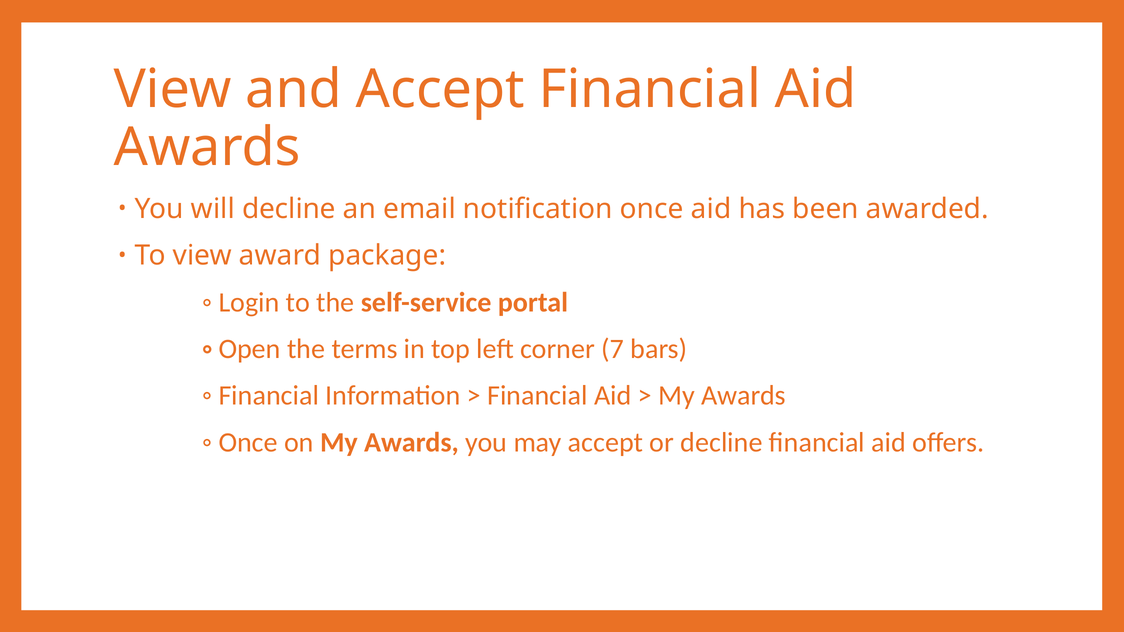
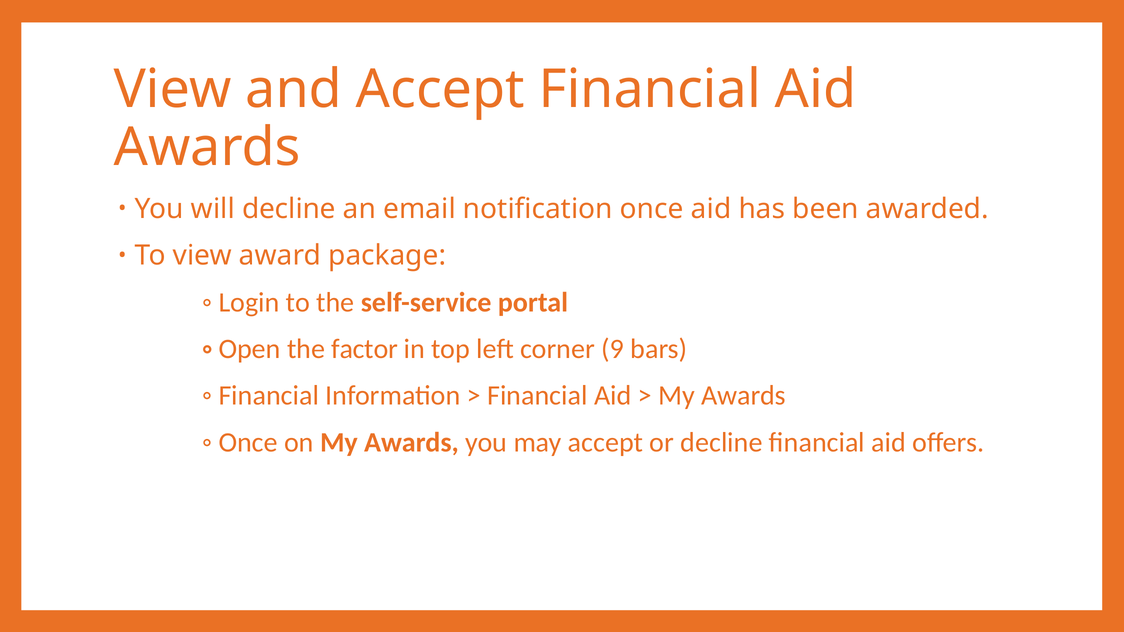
terms: terms -> factor (365, 349)
7: 7 -> 9 (613, 349)
